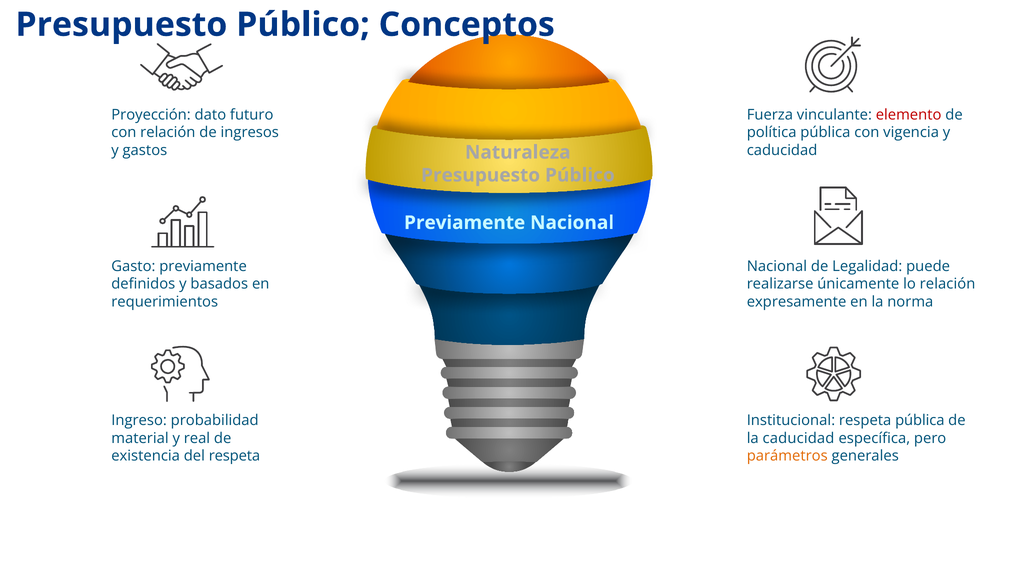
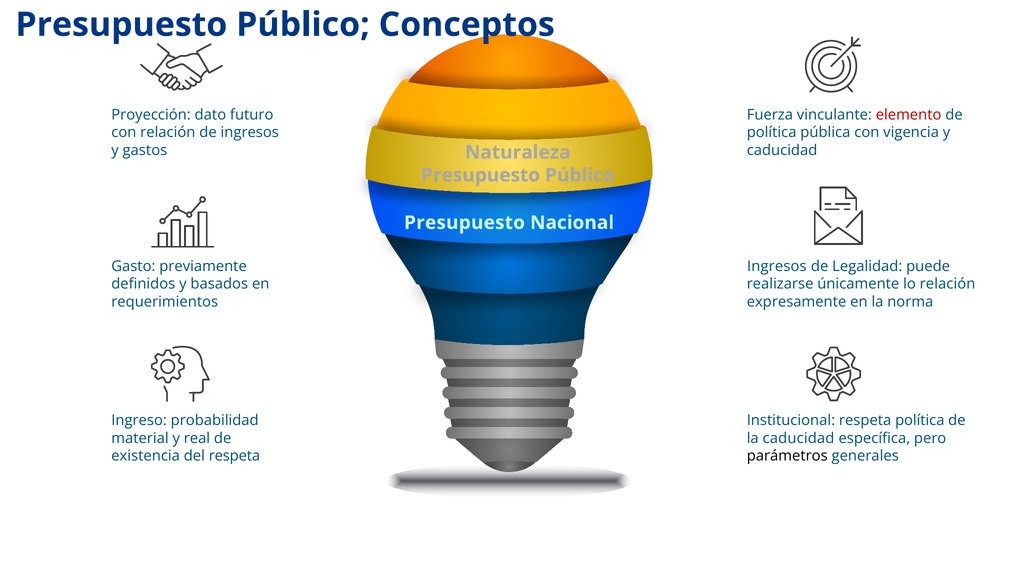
Previamente: Previamente -> Presupuesto (464, 223)
Nacional: Nacional -> Ingresos (777, 266)
respeta pública: pública -> política (920, 420)
parámetros colour: orange -> black (787, 456)
